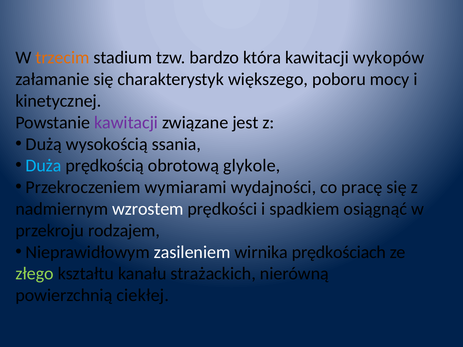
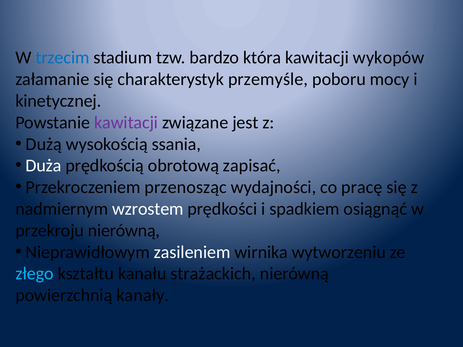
trzecim colour: orange -> blue (62, 58)
większego: większego -> przemyśle (268, 79)
Duża colour: light blue -> white (44, 166)
glykole: glykole -> zapisać (252, 166)
wymiarami: wymiarami -> przenosząc (186, 187)
przekroju rodzajem: rodzajem -> nierówną (124, 231)
prędkościach: prędkościach -> wytworzeniu (339, 252)
złego colour: light green -> light blue (35, 274)
ciekłej: ciekłej -> kanały (143, 296)
